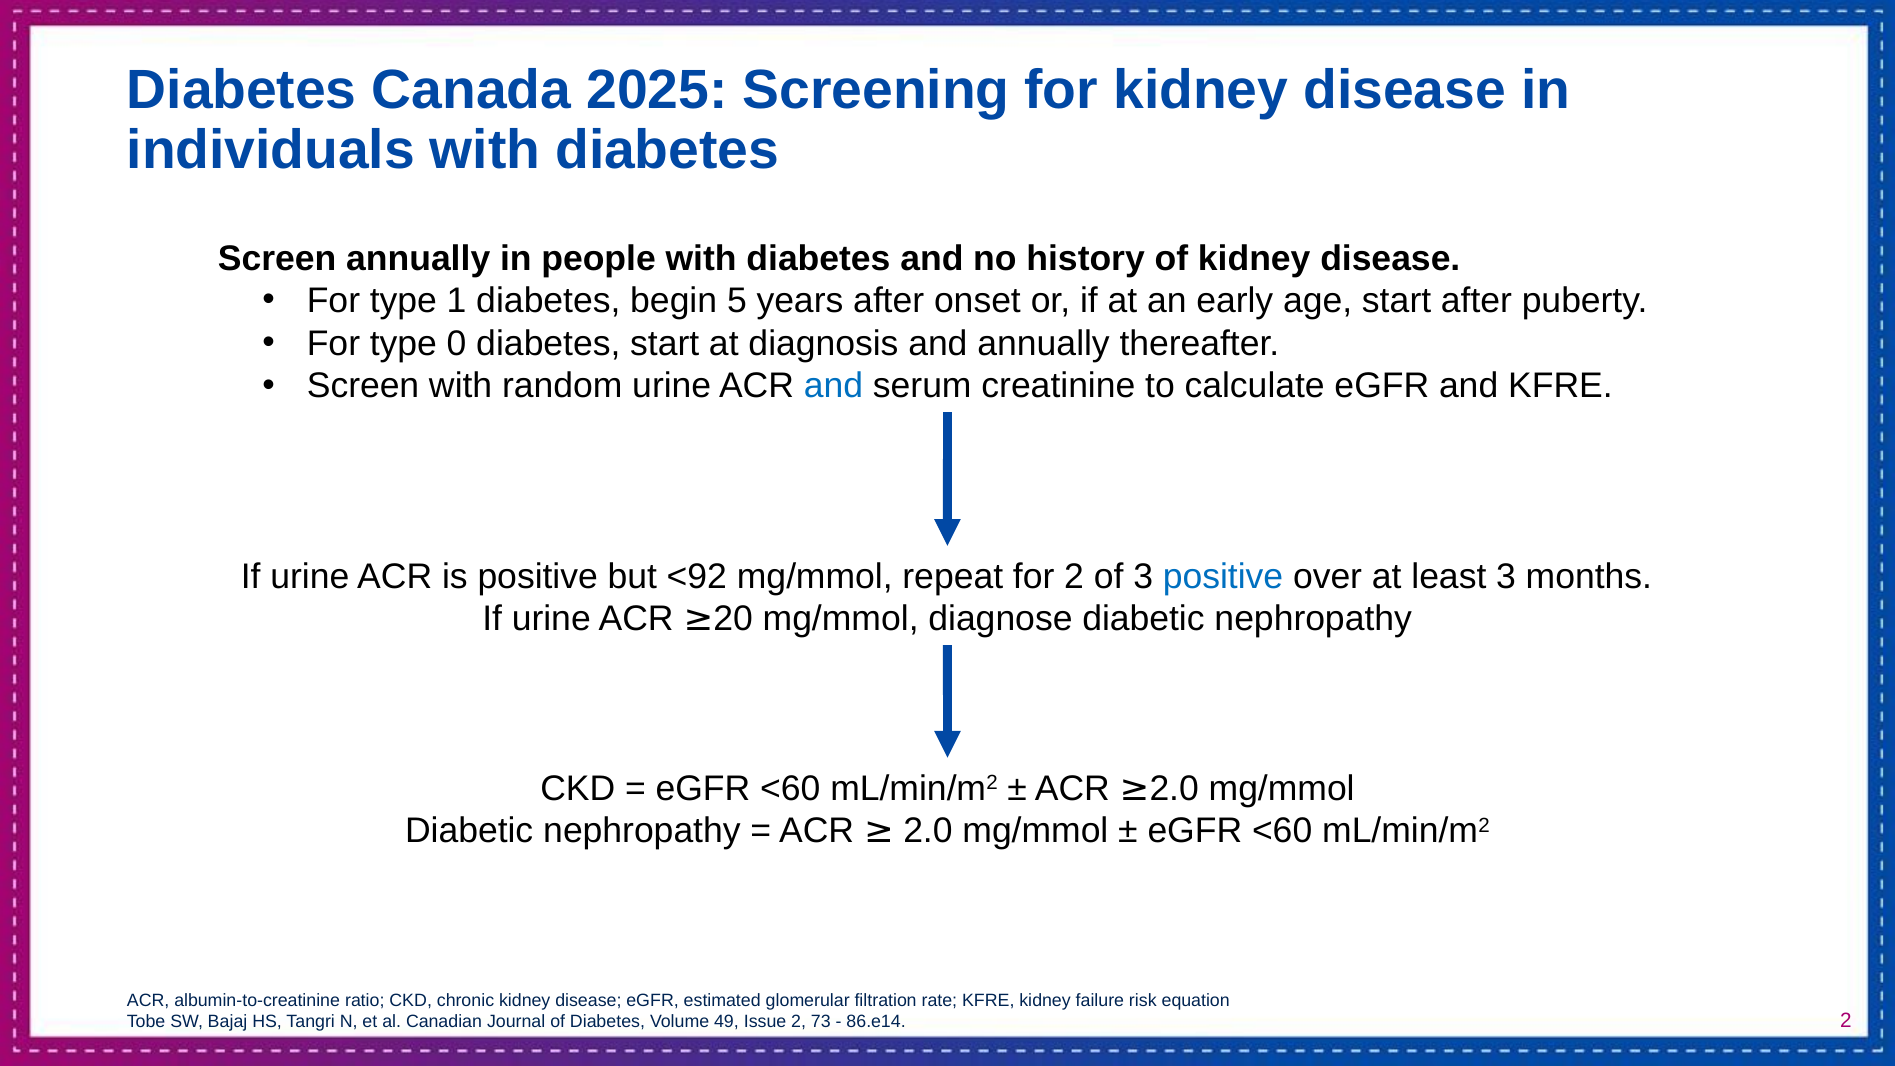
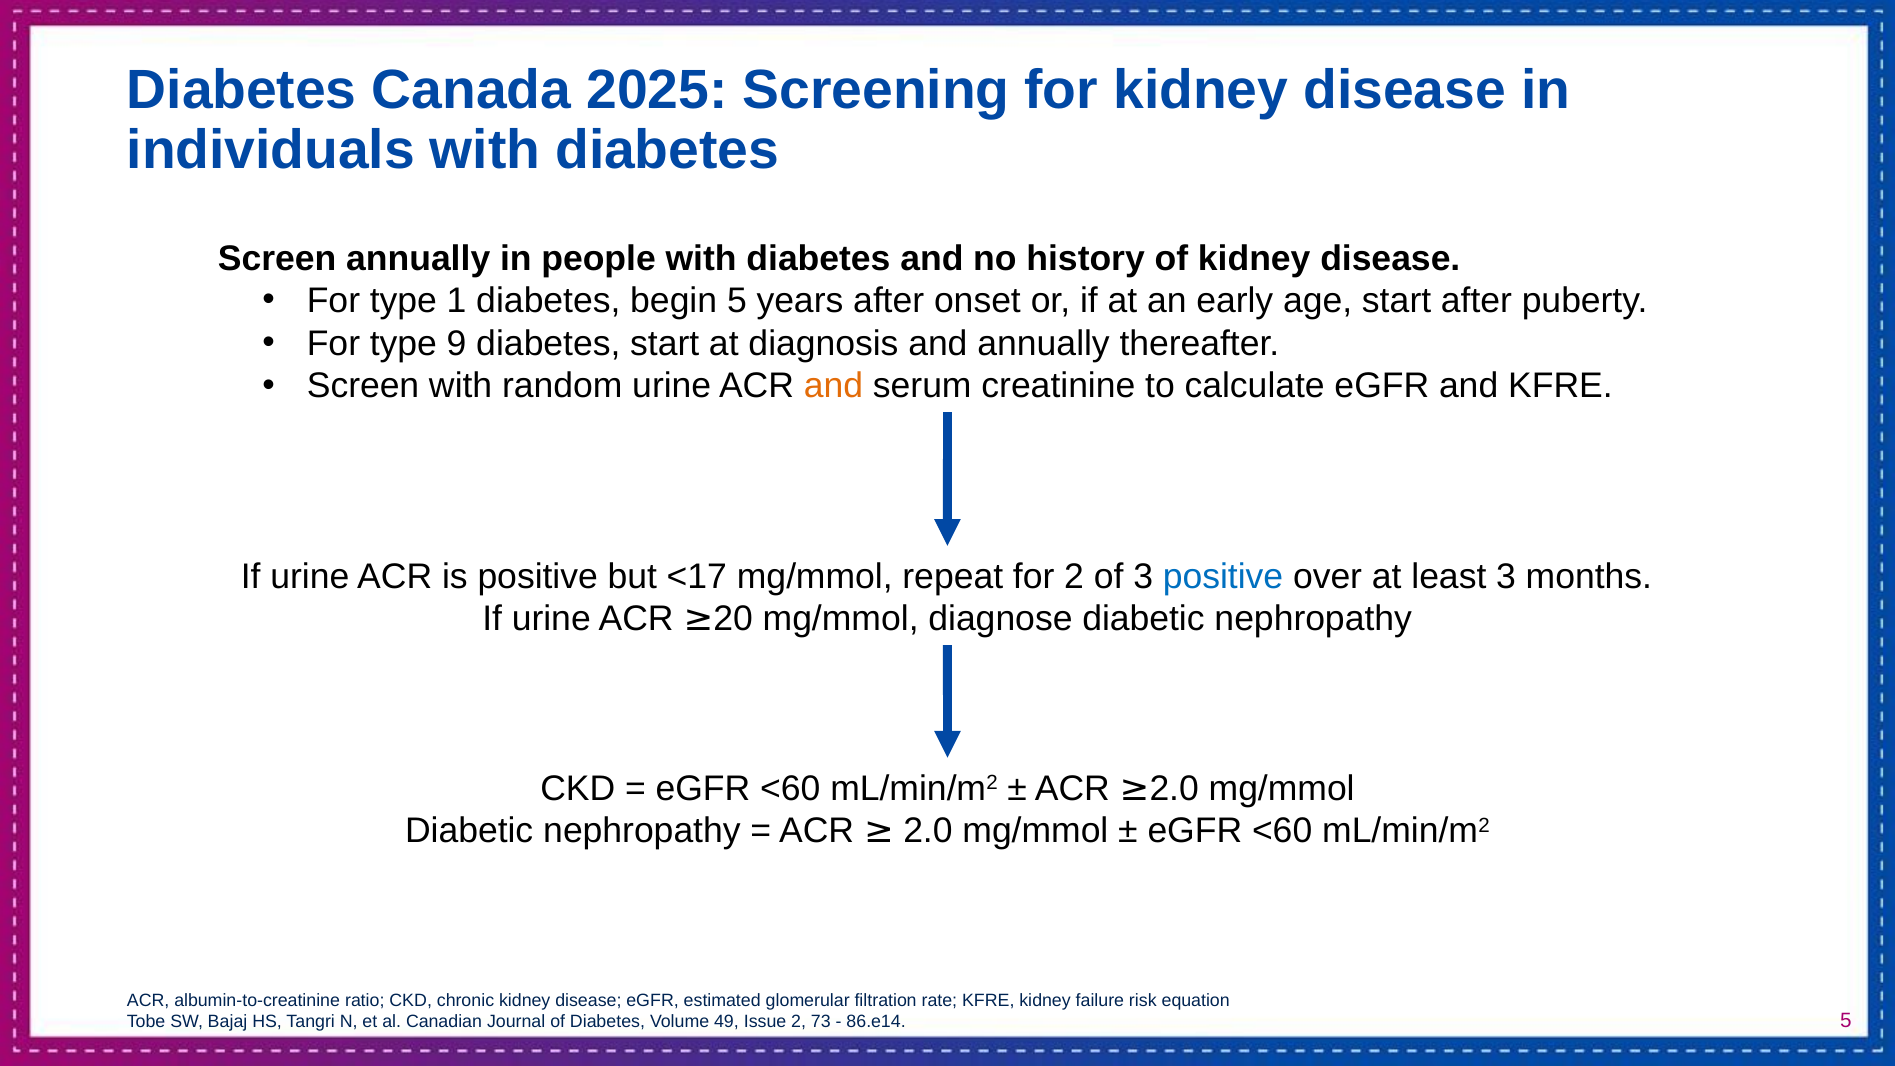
0: 0 -> 9 (457, 344)
and colour: blue -> orange (833, 386)
<92: <92 -> <17 (697, 577)
86.e14 2: 2 -> 5 (1846, 1020)
